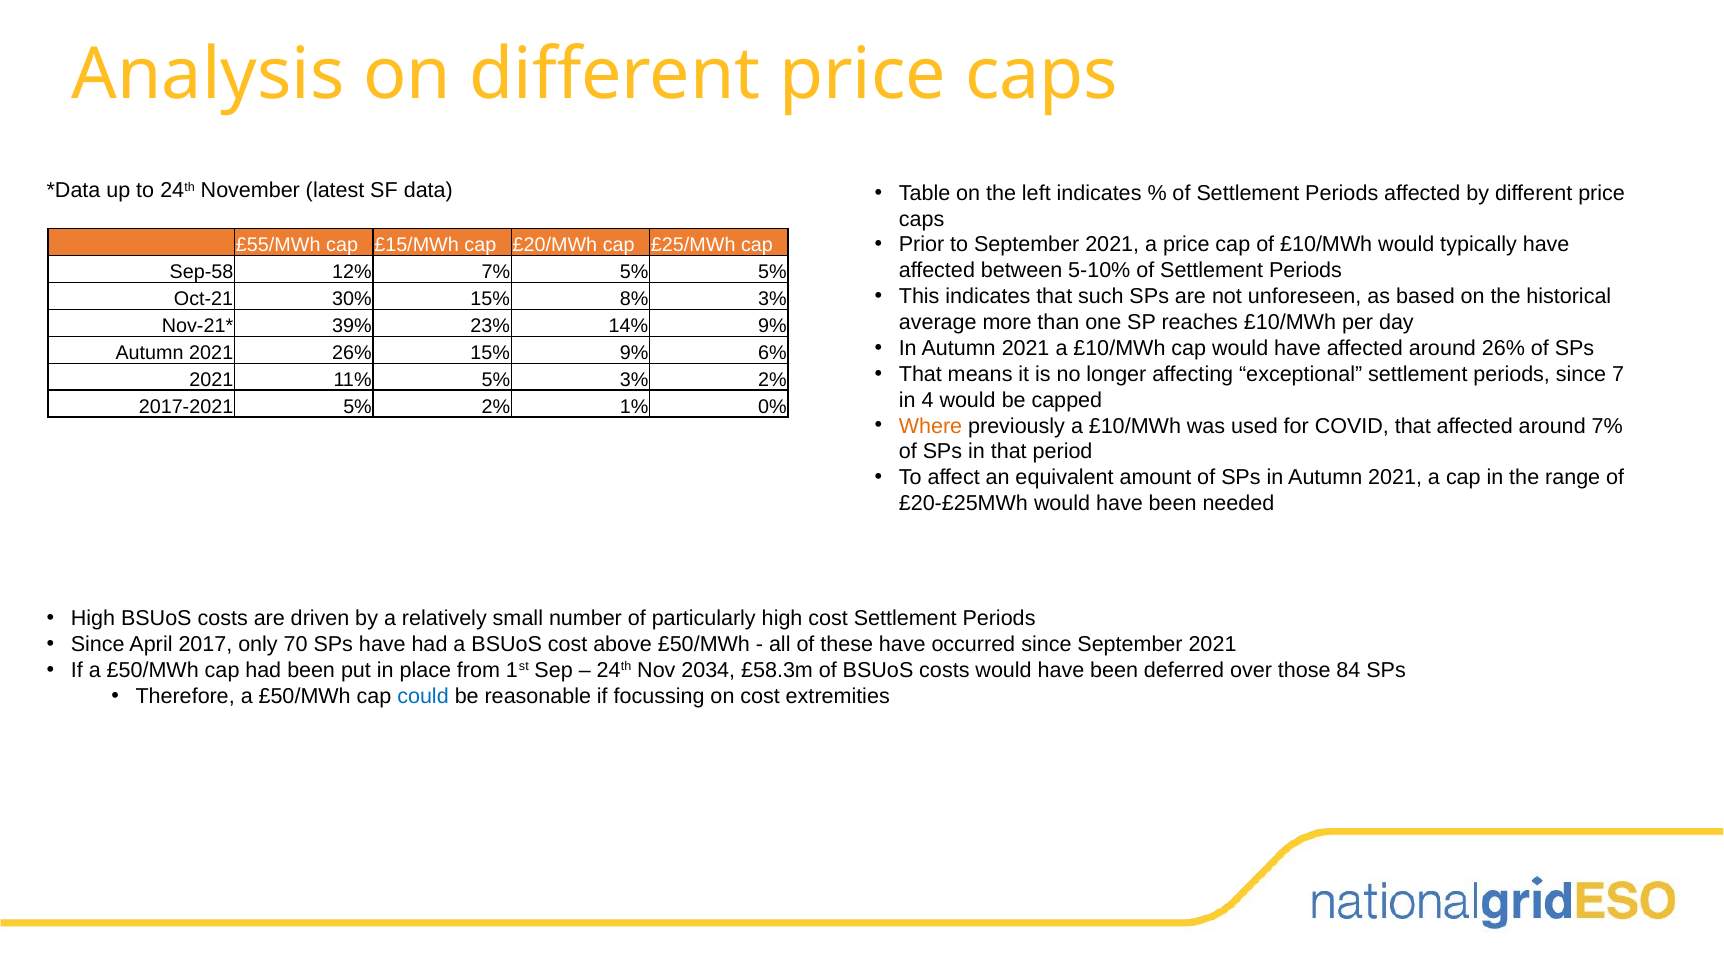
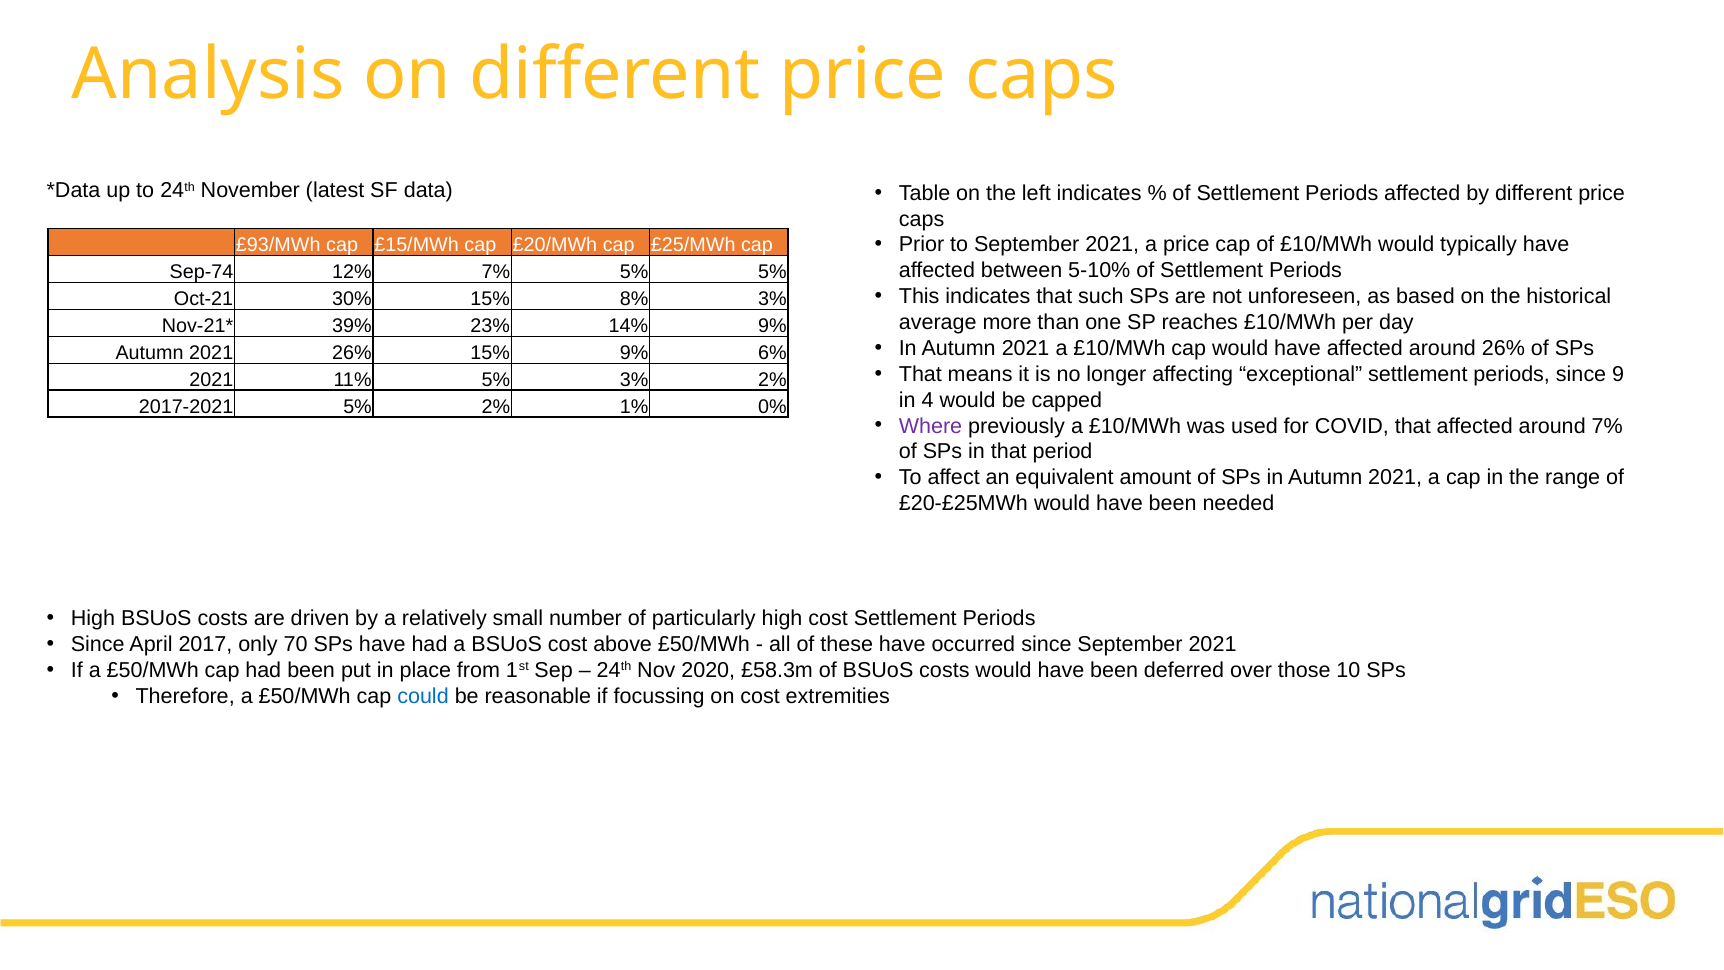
£55/MWh: £55/MWh -> £93/MWh (278, 245)
Sep-58: Sep-58 -> Sep-74 (201, 272)
7: 7 -> 9 (1618, 374)
Where colour: orange -> purple (931, 426)
2034: 2034 -> 2020 (708, 670)
84: 84 -> 10 (1348, 670)
